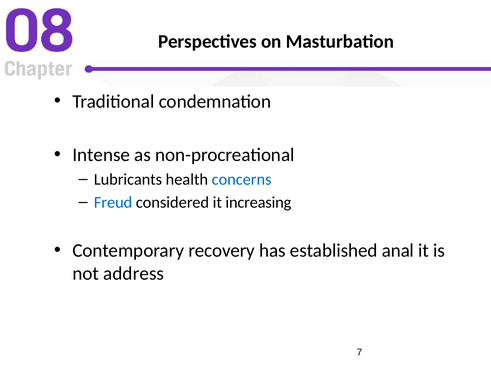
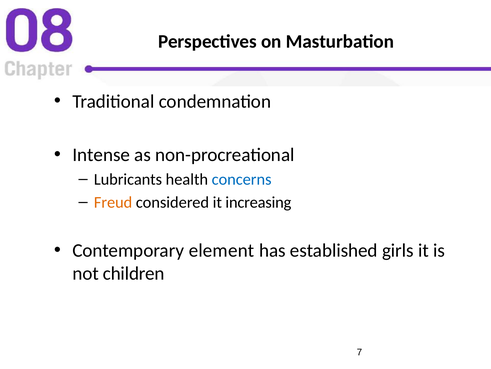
Freud colour: blue -> orange (113, 202)
recovery: recovery -> element (221, 250)
anal: anal -> girls (398, 250)
address: address -> children (134, 273)
